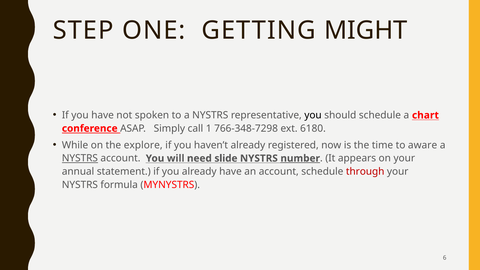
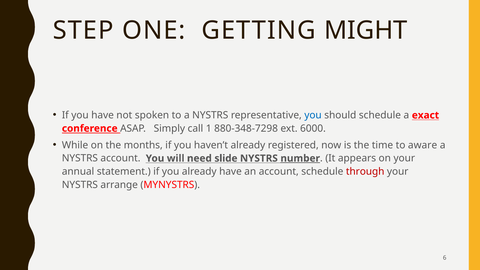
you colour: black -> blue (313, 115)
chart: chart -> exact (425, 115)
766-348-7298: 766-348-7298 -> 880-348-7298 (246, 128)
6180: 6180 -> 6000 (313, 128)
explore: explore -> months (143, 145)
NYSTRS underline: present -> none (80, 158)
formula: formula -> arrange (119, 185)
